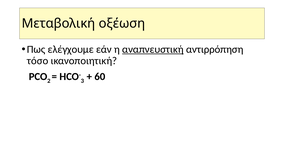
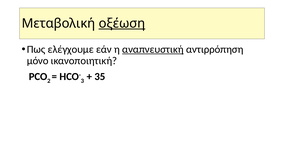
οξέωση underline: none -> present (122, 23)
τόσο: τόσο -> μόνο (38, 61)
60: 60 -> 35 (100, 77)
